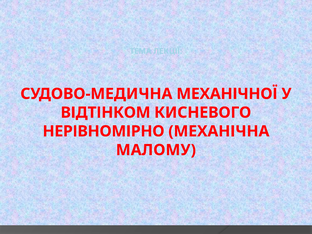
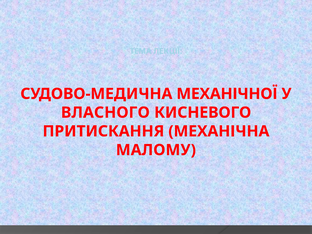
ВІДТІНКОМ: ВІДТІНКОМ -> ВЛАСНОГО (105, 113)
НЕРІВНОМІРНО: НЕРІВНОМІРНО -> ПРИТИСКАННЯ (103, 131)
